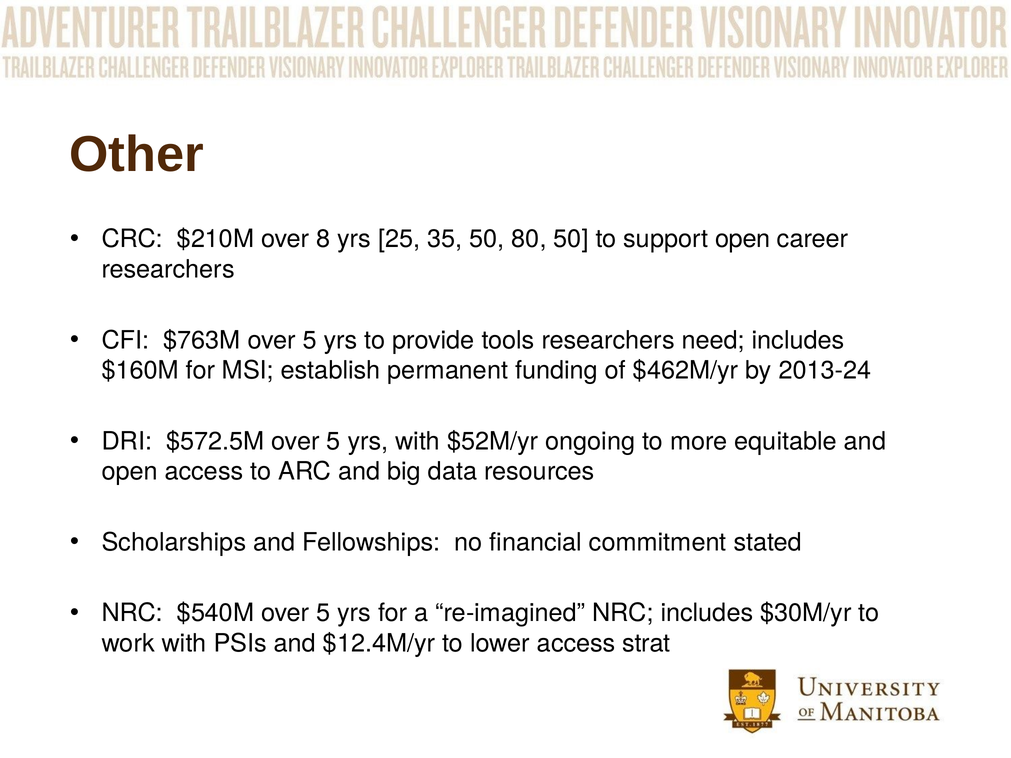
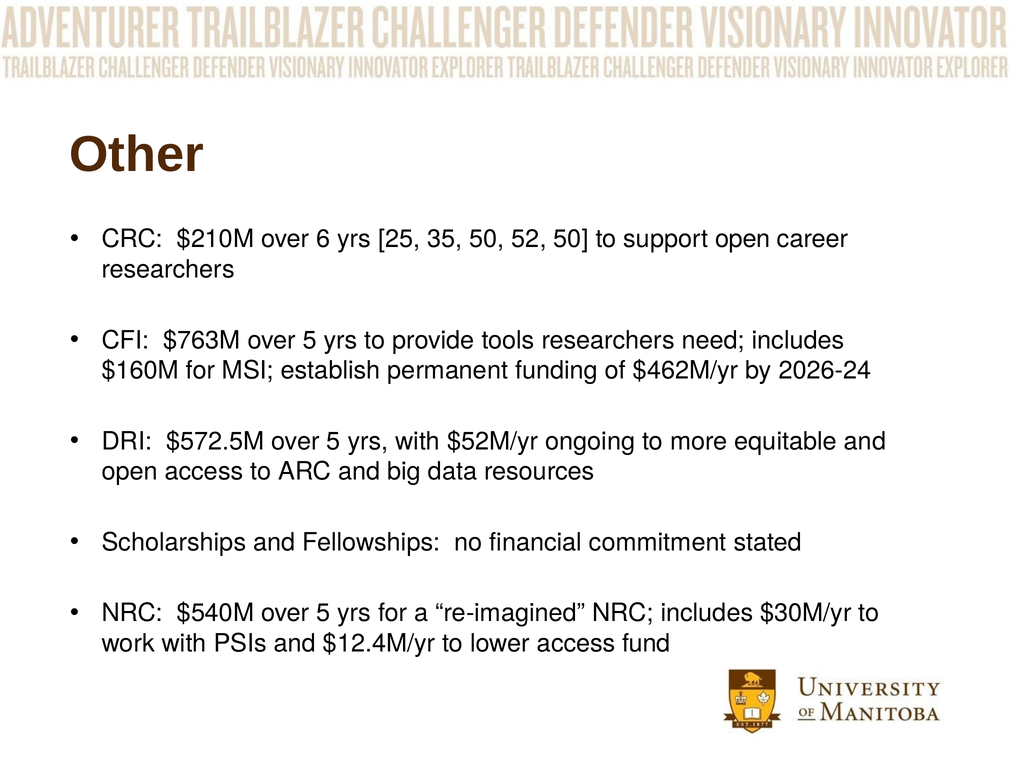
8: 8 -> 6 (323, 239)
80: 80 -> 52 (529, 239)
2013-24: 2013-24 -> 2026-24 (825, 371)
strat: strat -> fund (646, 644)
